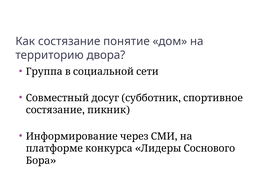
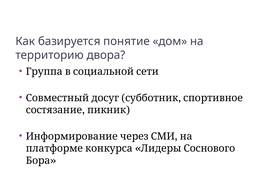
Как состязание: состязание -> базируется (69, 41)
